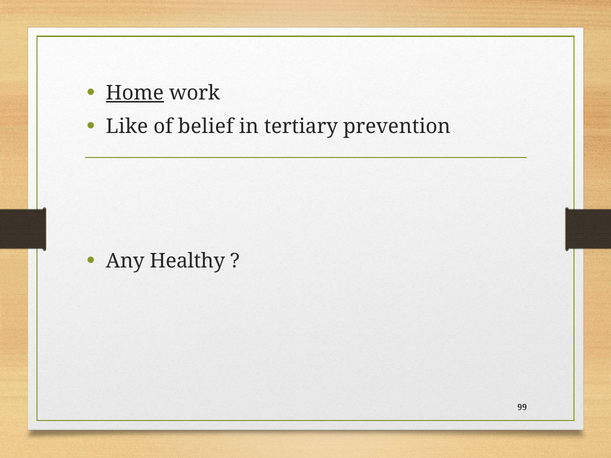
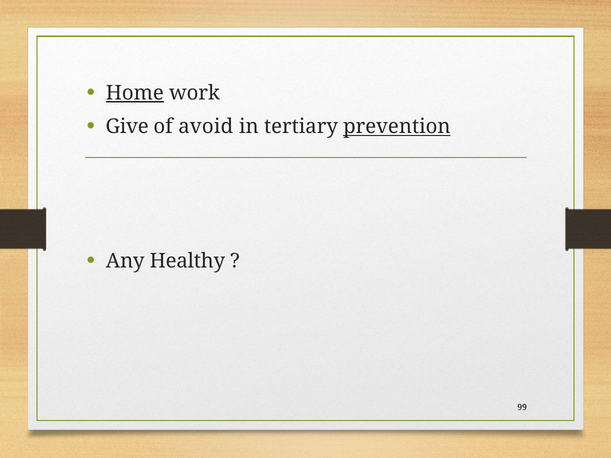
Like: Like -> Give (127, 127)
belief: belief -> avoid (206, 127)
prevention underline: none -> present (397, 127)
